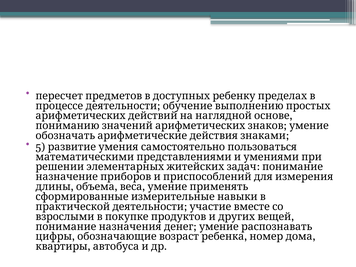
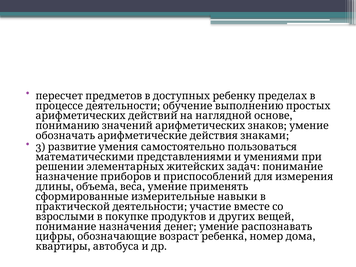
5: 5 -> 3 (40, 147)
